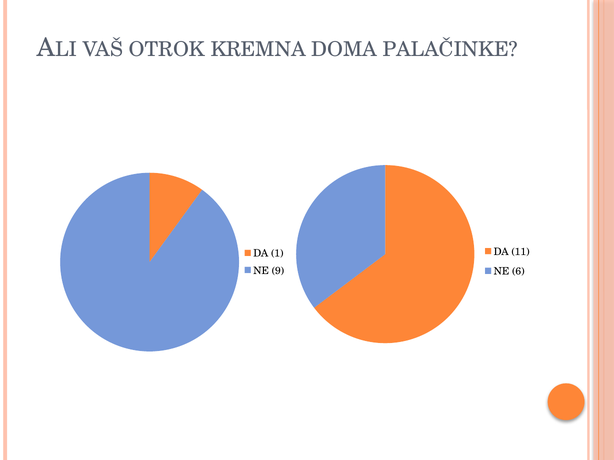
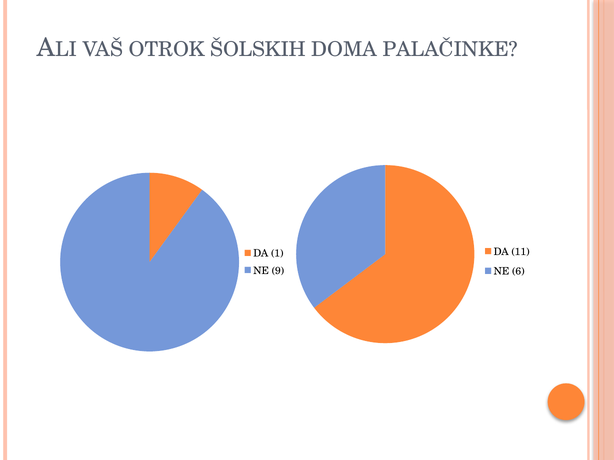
KREMNA: KREMNA -> ŠOLSKIH (258, 50)
